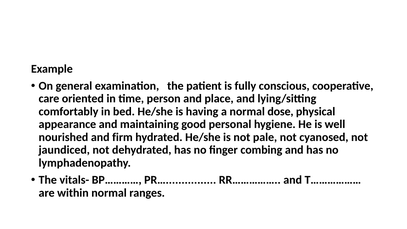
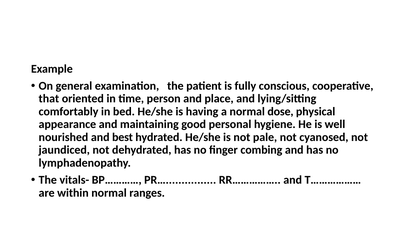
care: care -> that (49, 99)
firm: firm -> best (123, 137)
